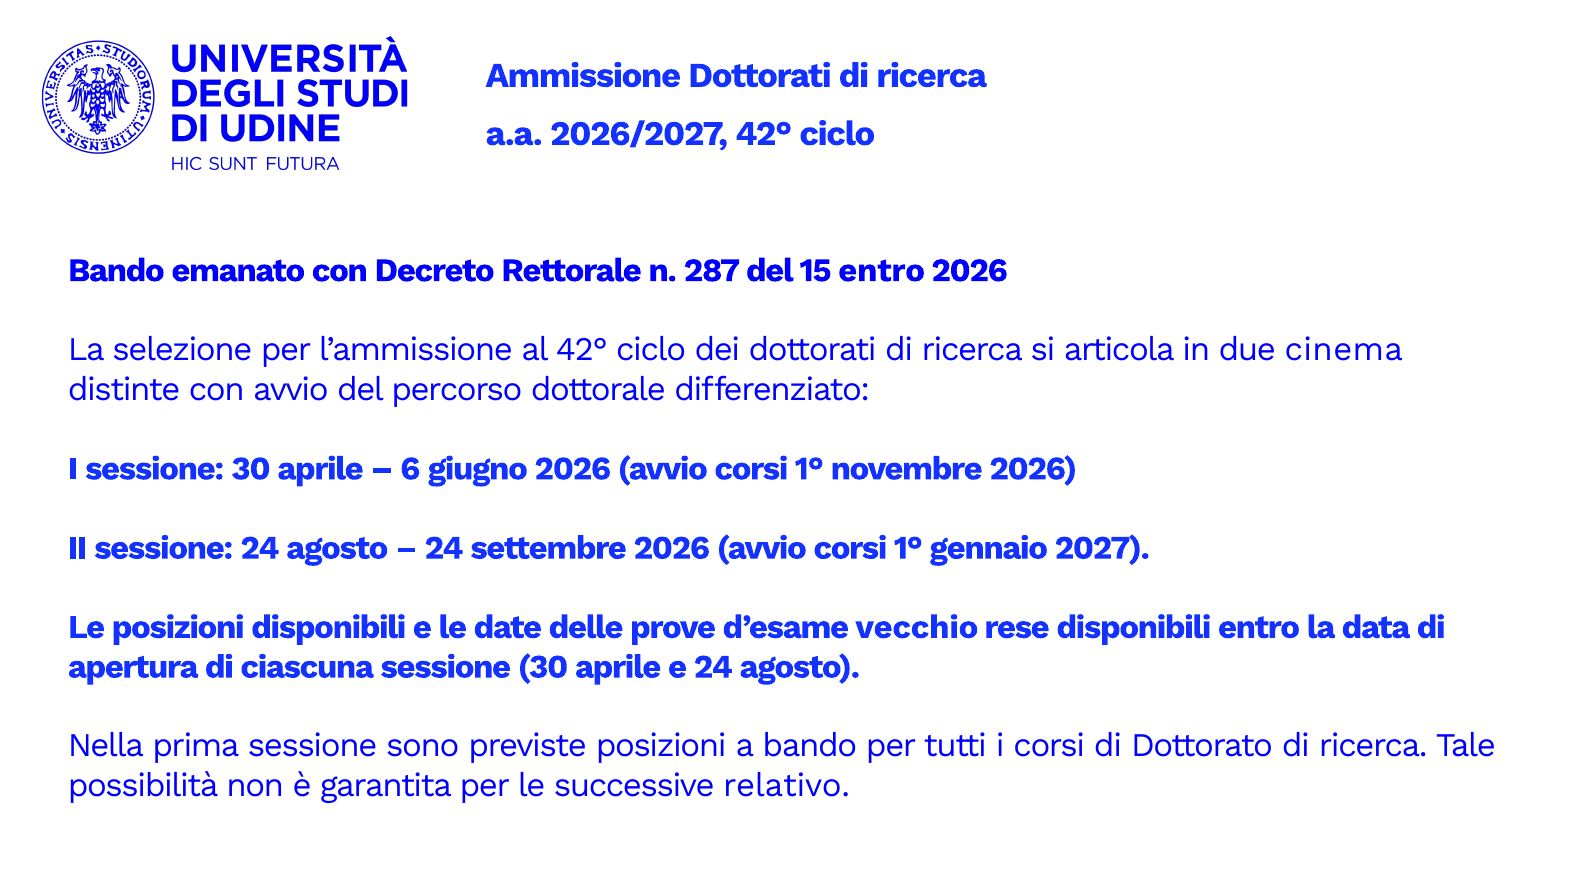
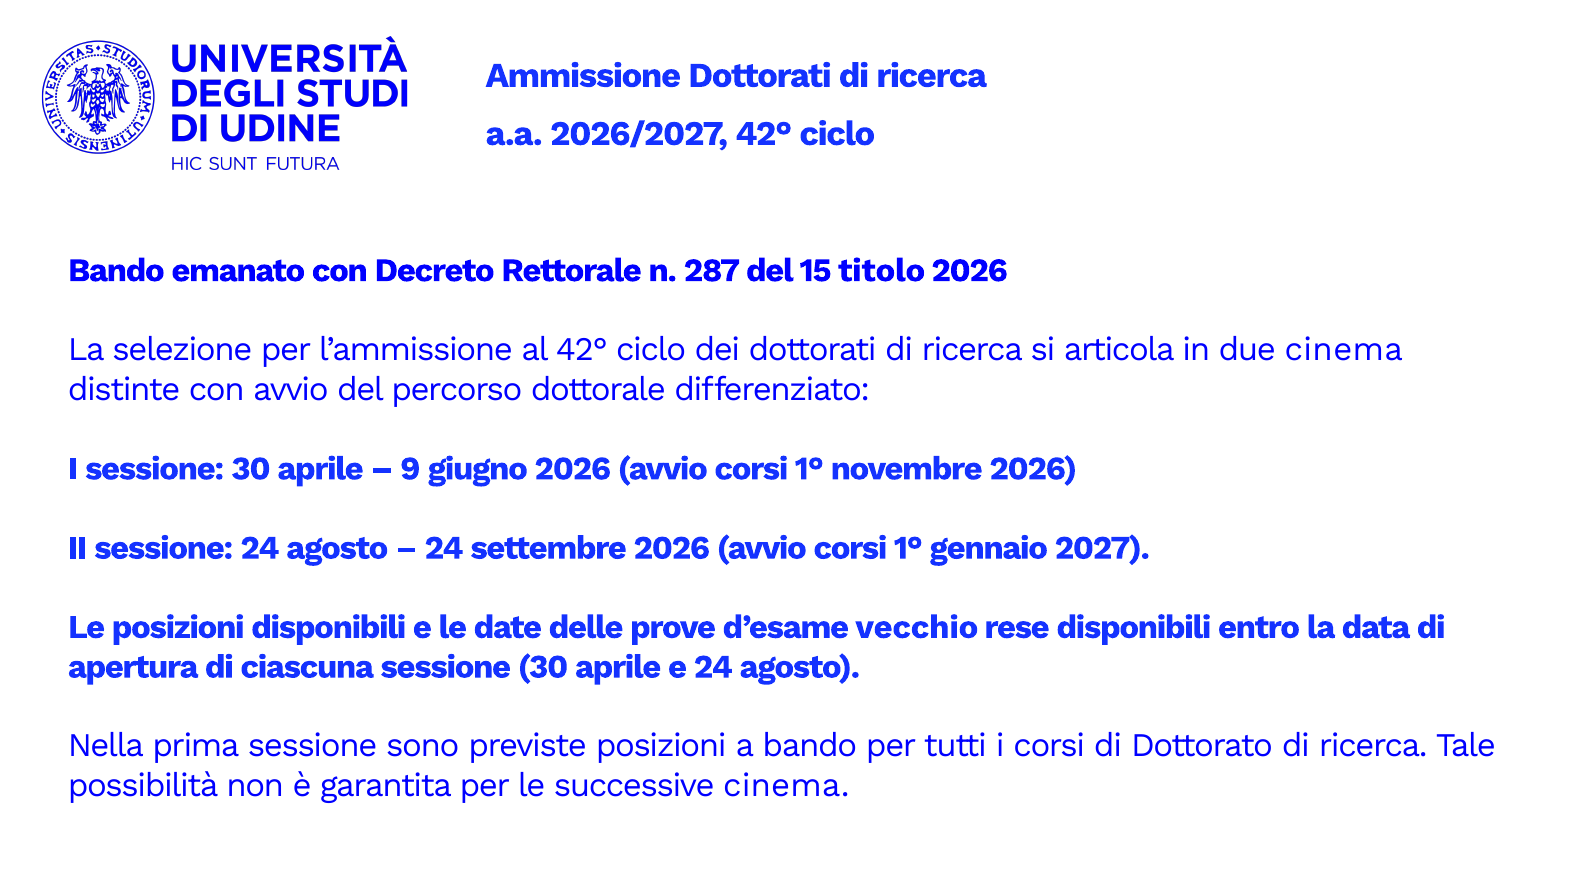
15 entro: entro -> titolo (882, 270)
6: 6 -> 9 (410, 468)
successive relativo: relativo -> cinema (786, 785)
